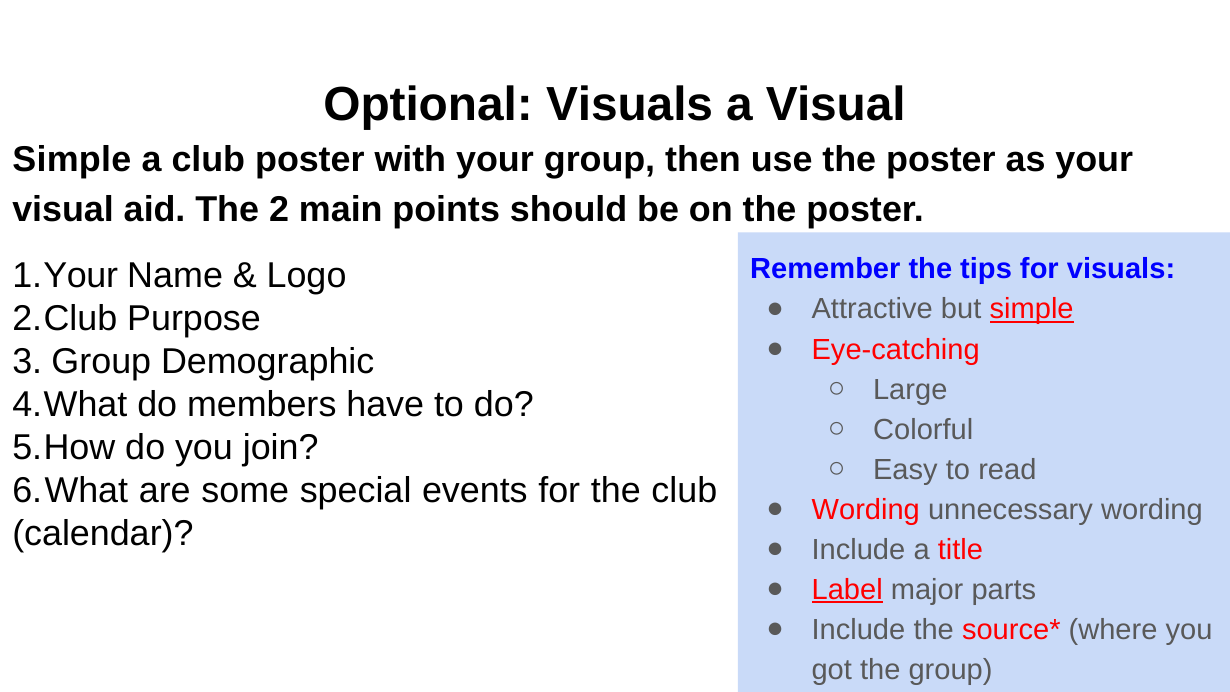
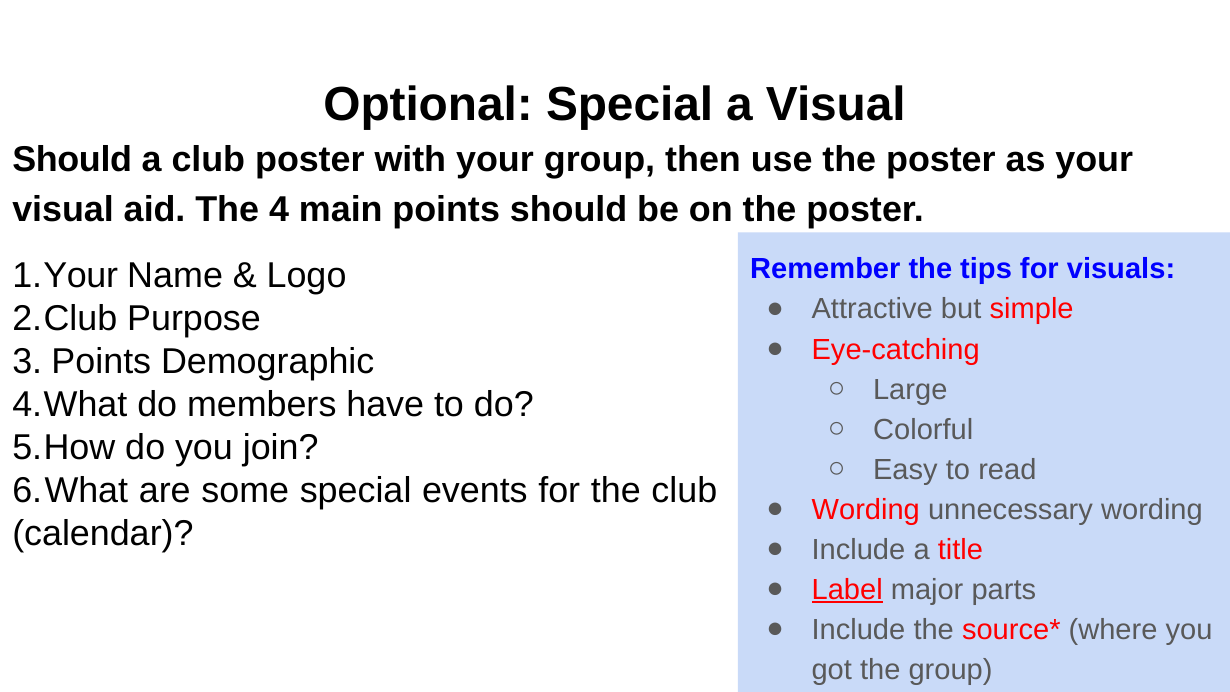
Optional Visuals: Visuals -> Special (630, 104)
Simple: Simple -> Should (72, 160)
The 2: 2 -> 4 (279, 210)
simple underline: present -> none (1032, 309)
3 Group: Group -> Points (101, 361)
